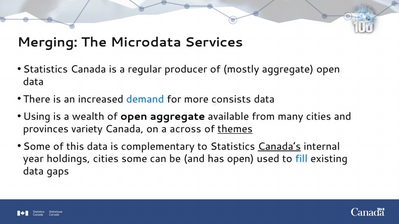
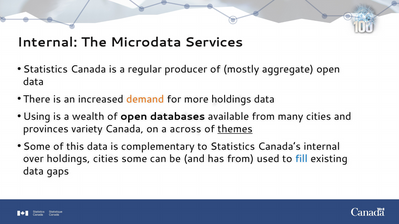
Merging: Merging -> Internal (47, 42)
demand colour: blue -> orange (145, 99)
more consists: consists -> holdings (231, 99)
open aggregate: aggregate -> databases (178, 117)
Canada’s underline: present -> none (279, 147)
year: year -> over (33, 159)
has open: open -> from (240, 159)
